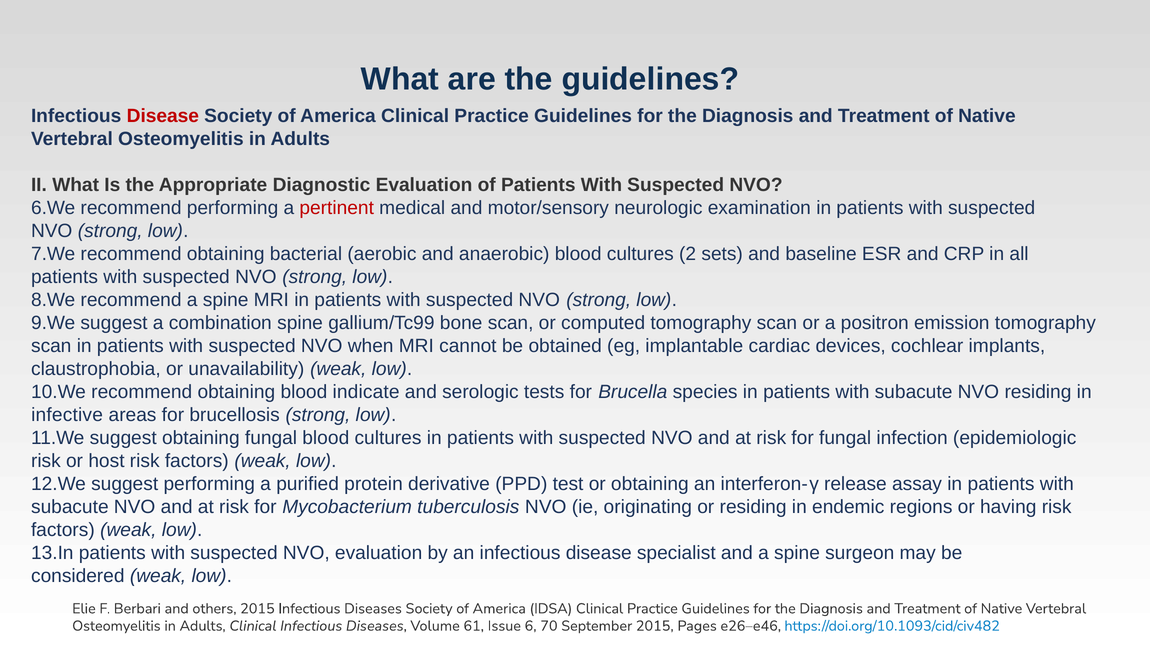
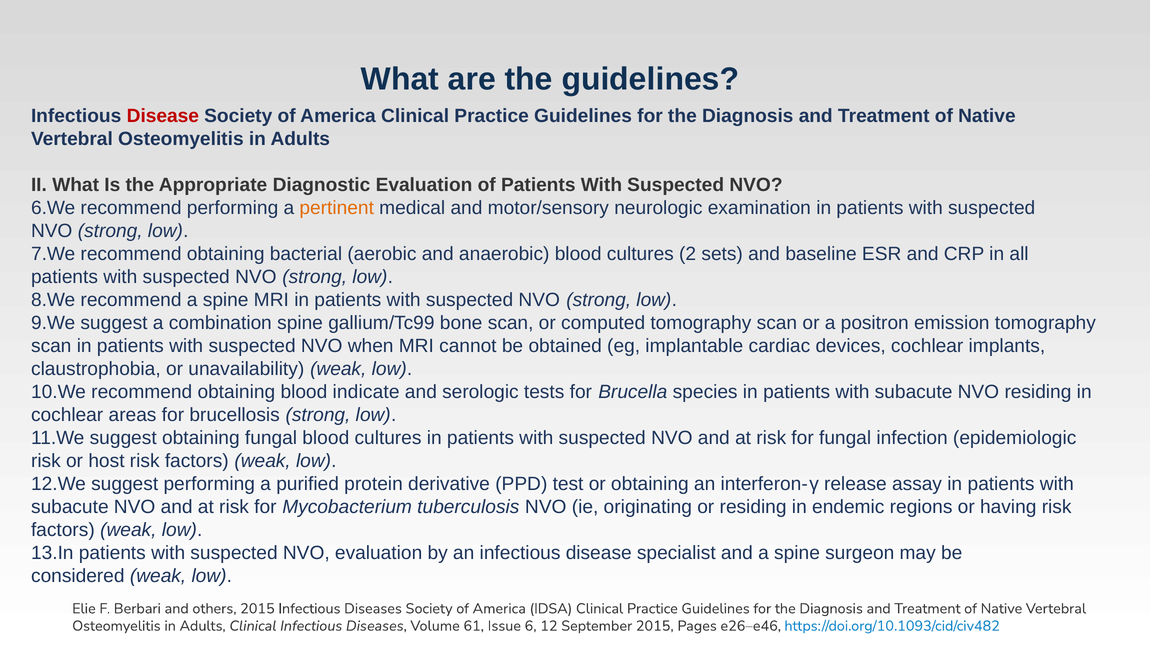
pertinent colour: red -> orange (337, 208)
infective: infective -> cochlear (67, 415)
70: 70 -> 12 (549, 626)
